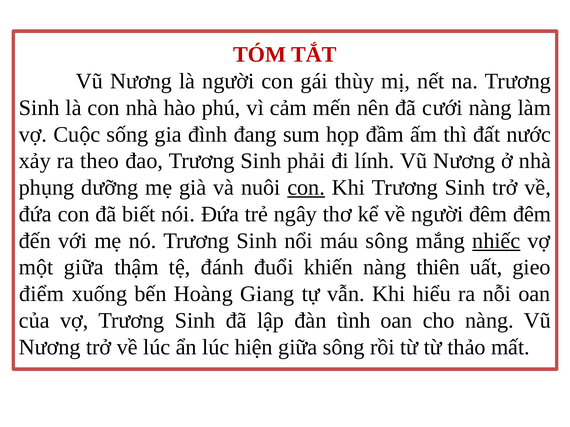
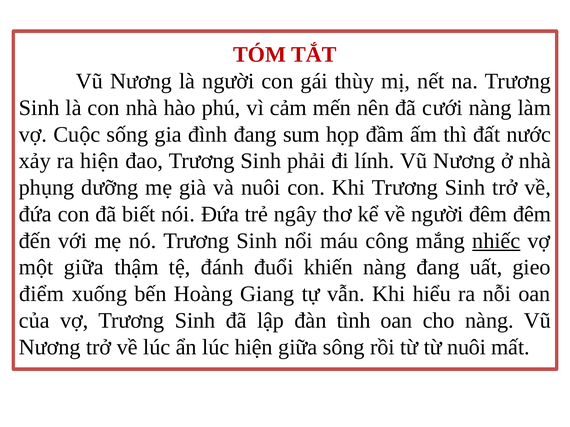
ra theo: theo -> hiện (100, 161)
con underline: present -> none (306, 188)
máu sông: sông -> công (387, 241)
nàng thiên: thiên -> đang (438, 268)
từ thảo: thảo -> nuôi (467, 347)
